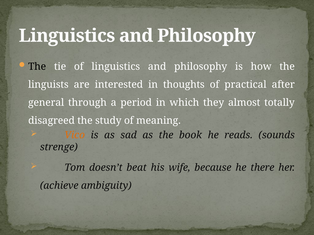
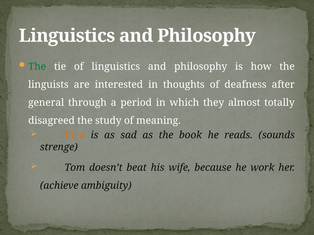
The colour: black -> green (37, 67)
practical: practical -> deafness (245, 85)
there: there -> work (262, 168)
